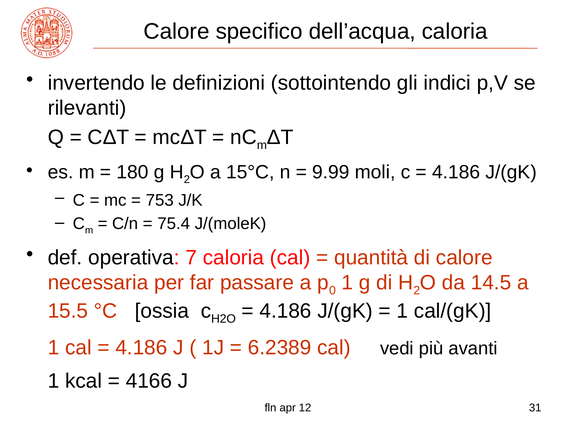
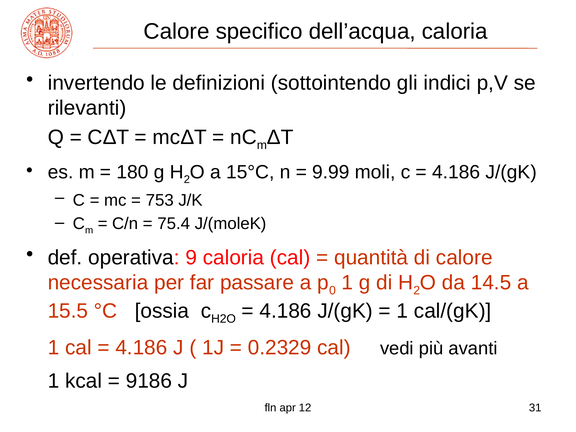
7: 7 -> 9 (191, 258)
6.2389: 6.2389 -> 0.2329 (280, 348)
4166: 4166 -> 9186 (149, 381)
